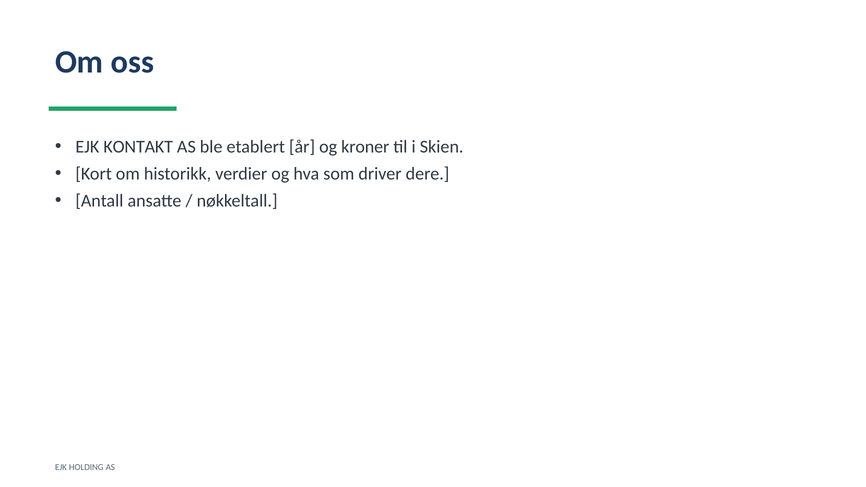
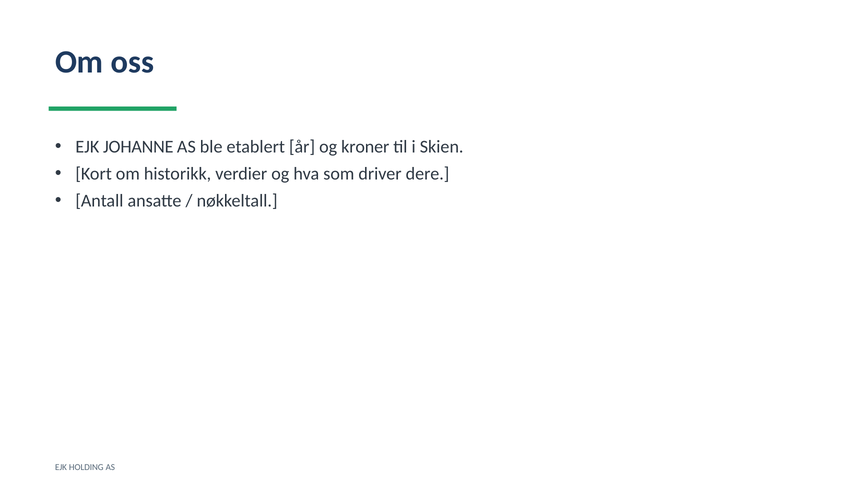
KONTAKT: KONTAKT -> JOHANNE (138, 147)
